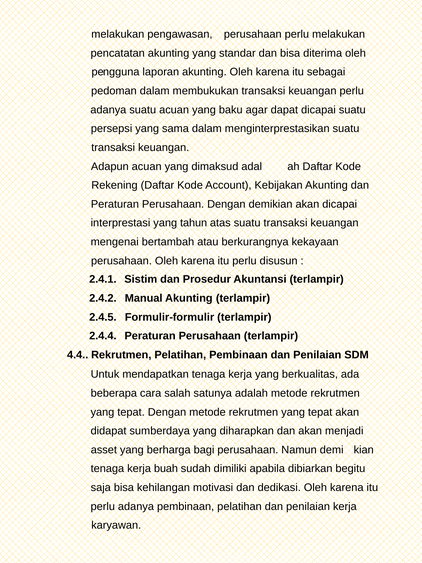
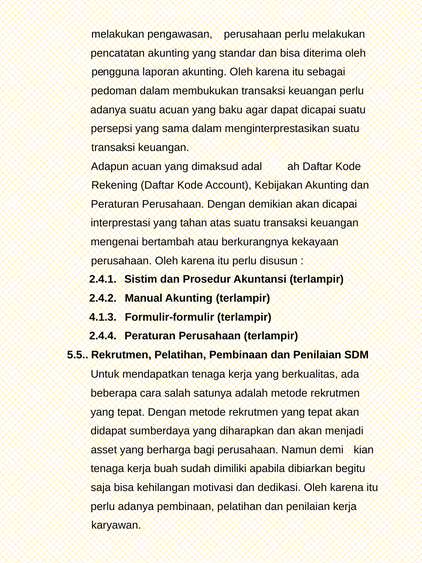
tahun: tahun -> tahan (194, 223)
2.4.5: 2.4.5 -> 4.1.3 (103, 317)
4.4: 4.4 -> 5.5 (78, 355)
